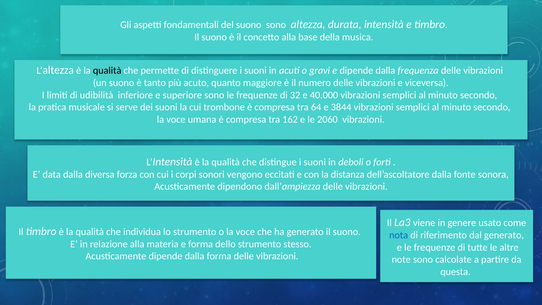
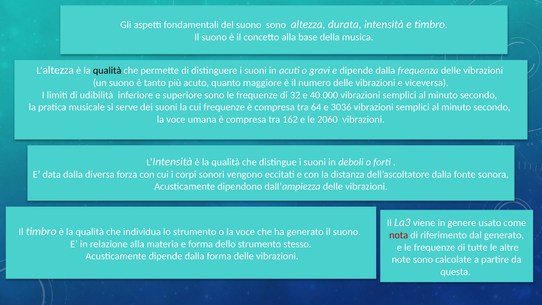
cui trombone: trombone -> frequenze (224, 107)
3844: 3844 -> 3036 (341, 107)
nota colour: blue -> red (399, 235)
